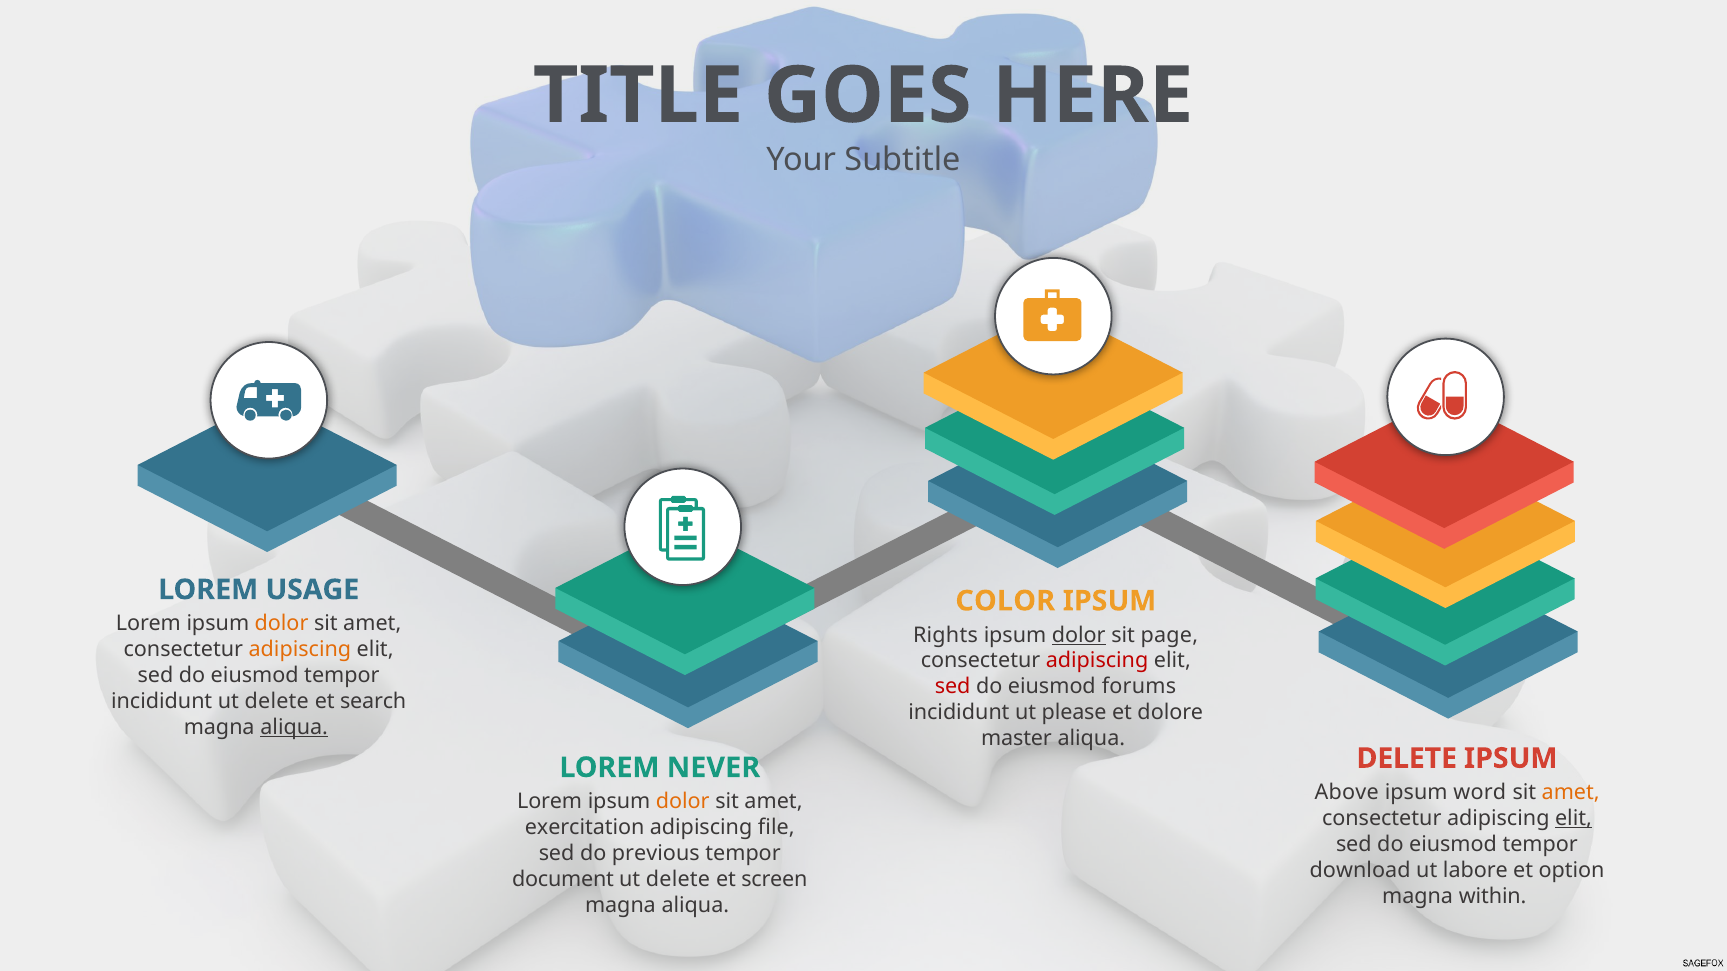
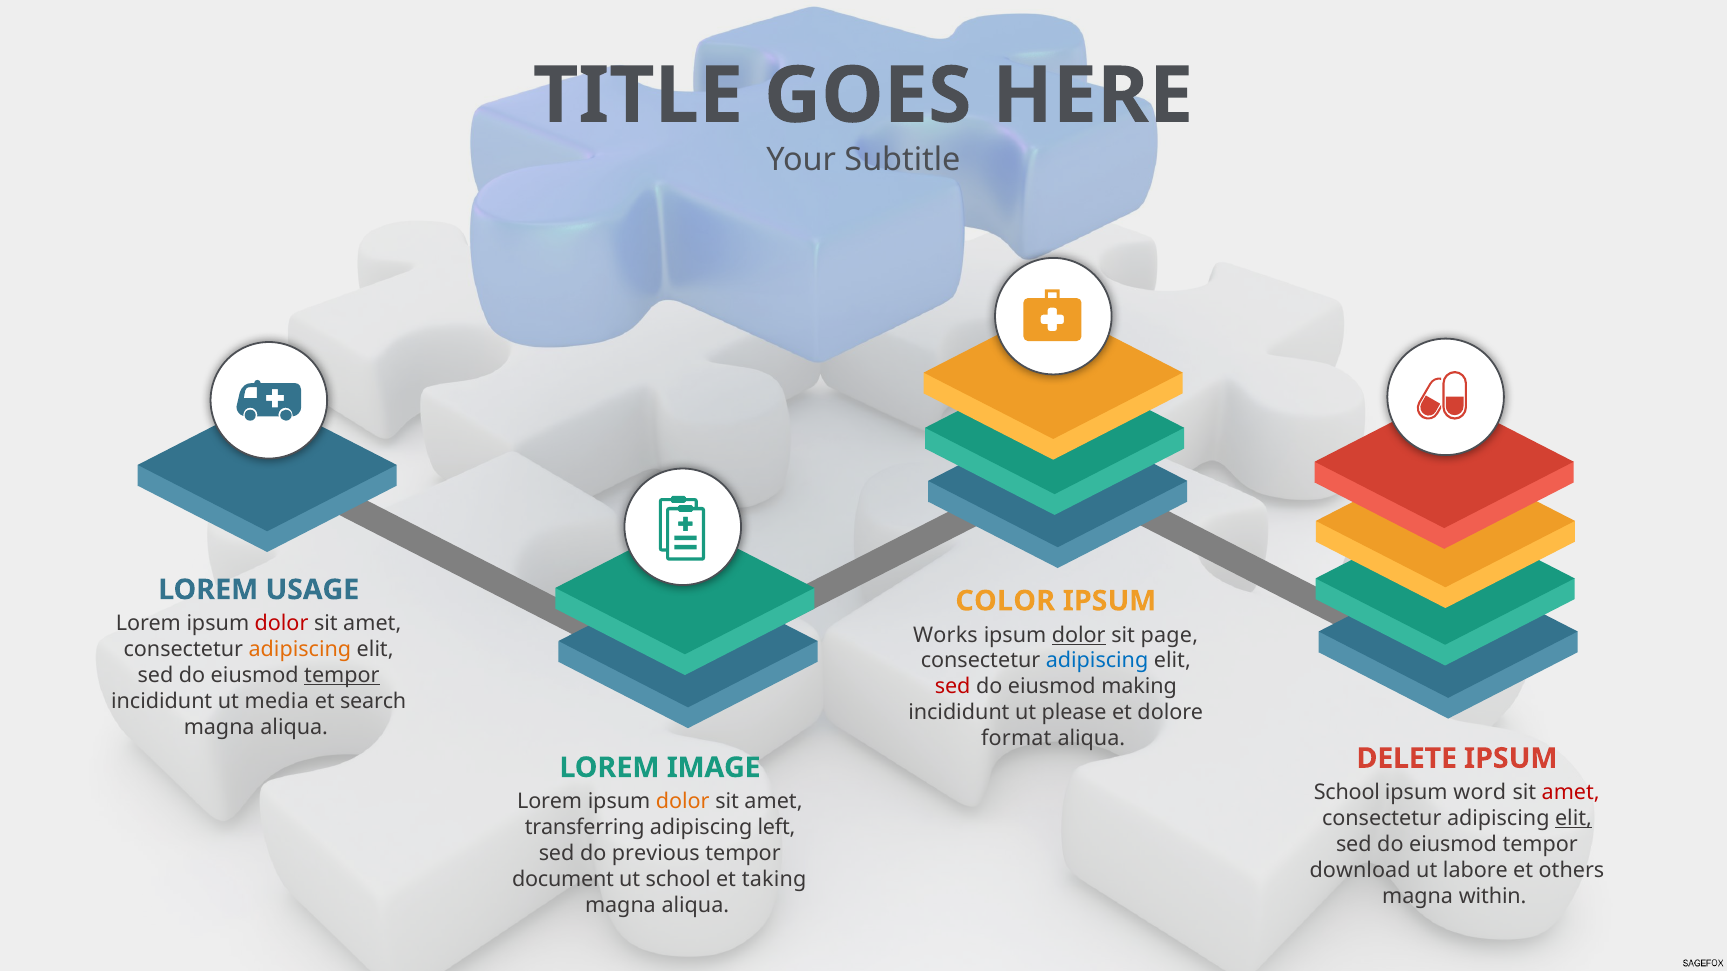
dolor colour: orange -> red (282, 624)
Rights: Rights -> Works (945, 635)
adipiscing colour: red -> blue (1097, 661)
tempor underline: none -> present (342, 676)
forums: forums -> making (1139, 687)
incididunt ut delete: delete -> media (277, 702)
aliqua underline: present -> none (294, 728)
master: master -> format (1016, 739)
NEVER: NEVER -> IMAGE (714, 768)
Above: Above -> School (1347, 793)
amet colour: orange -> red (1571, 793)
exercitation: exercitation -> transferring (585, 828)
file: file -> left (776, 828)
option: option -> others (1571, 870)
delete: delete -> school (678, 880)
screen: screen -> taking (774, 880)
